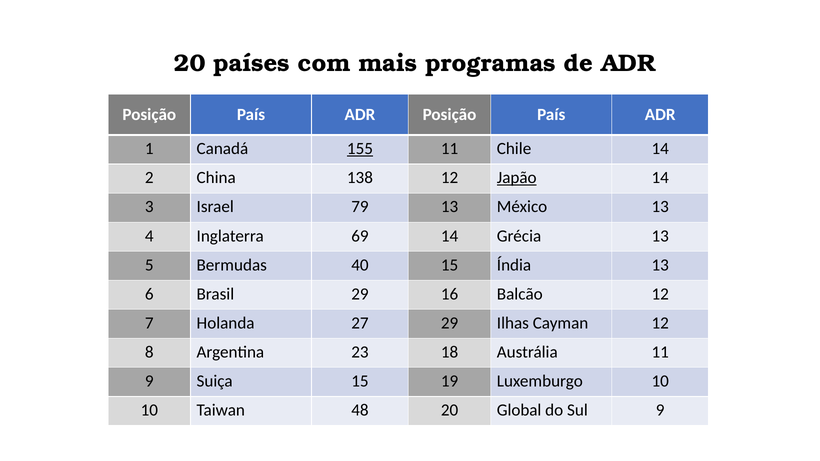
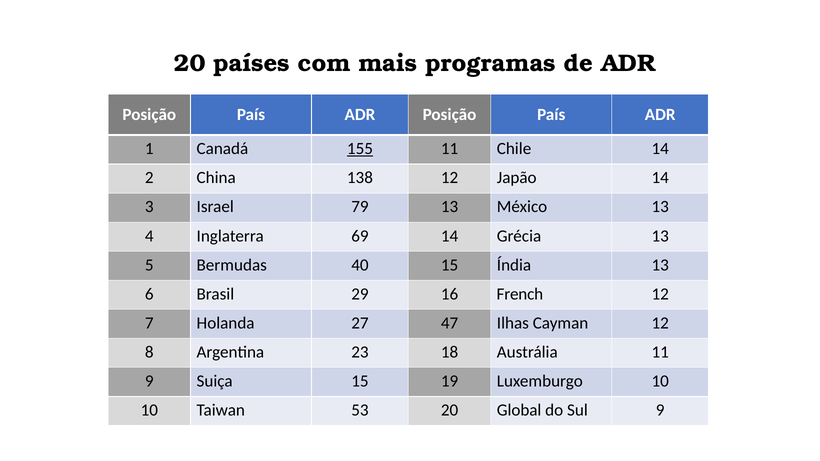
Japão underline: present -> none (517, 178)
Balcão: Balcão -> French (520, 294)
27 29: 29 -> 47 (450, 323)
48: 48 -> 53 (360, 410)
